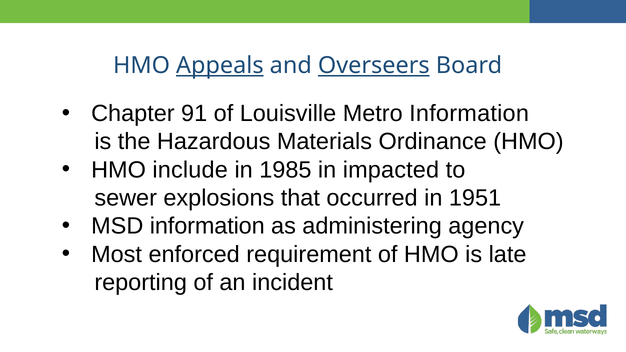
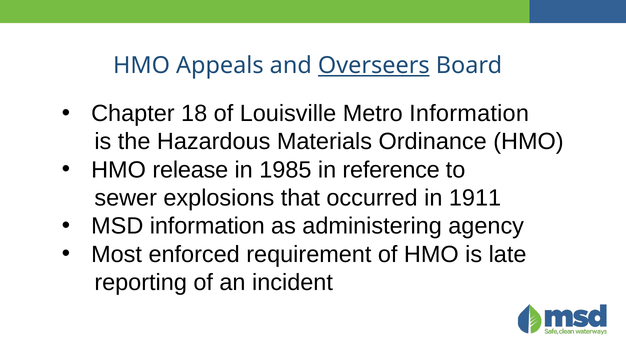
Appeals underline: present -> none (220, 66)
91: 91 -> 18 (194, 114)
include: include -> release (190, 170)
impacted: impacted -> reference (391, 170)
1951: 1951 -> 1911 (475, 198)
